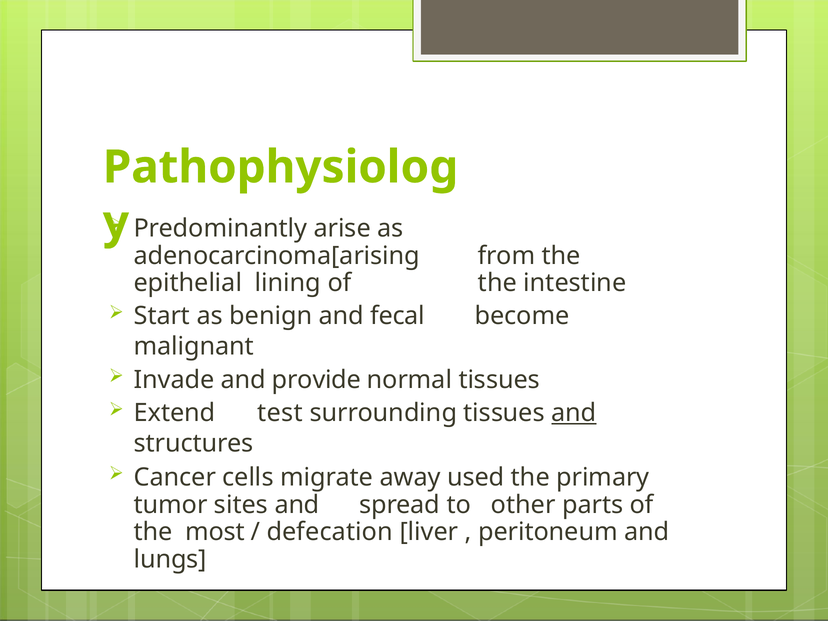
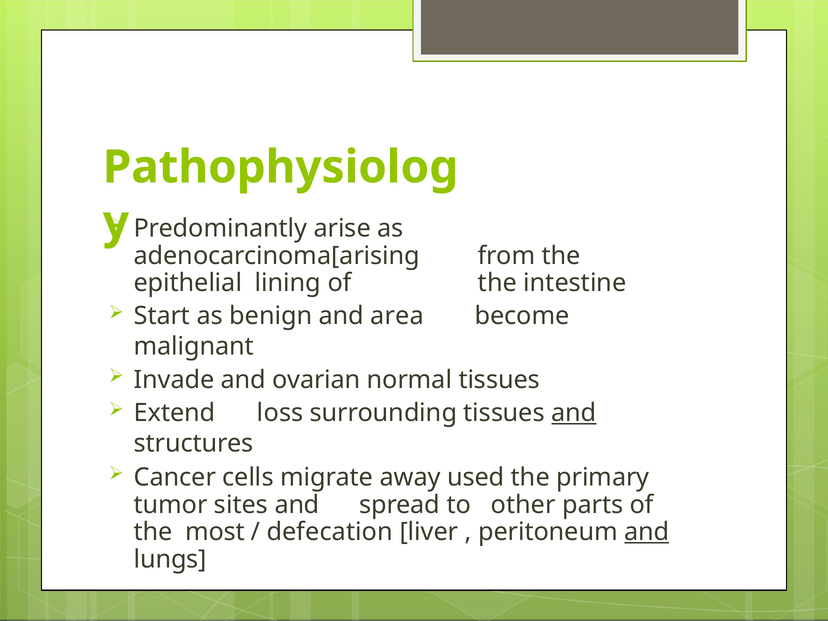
fecal: fecal -> area (397, 316)
provide: provide -> ovarian (316, 380)
test: test -> loss (280, 413)
and underline: none -> present (647, 532)
